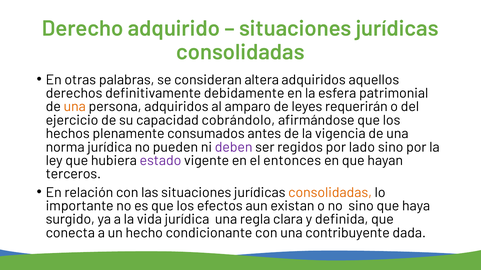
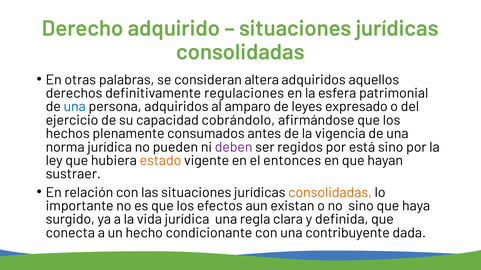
debidamente: debidamente -> regulaciones (244, 93)
una colour: orange -> blue (75, 107)
requerirán: requerirán -> expresado (356, 107)
lado: lado -> está (362, 147)
estado colour: purple -> orange (160, 161)
terceros: terceros -> sustraer (73, 174)
